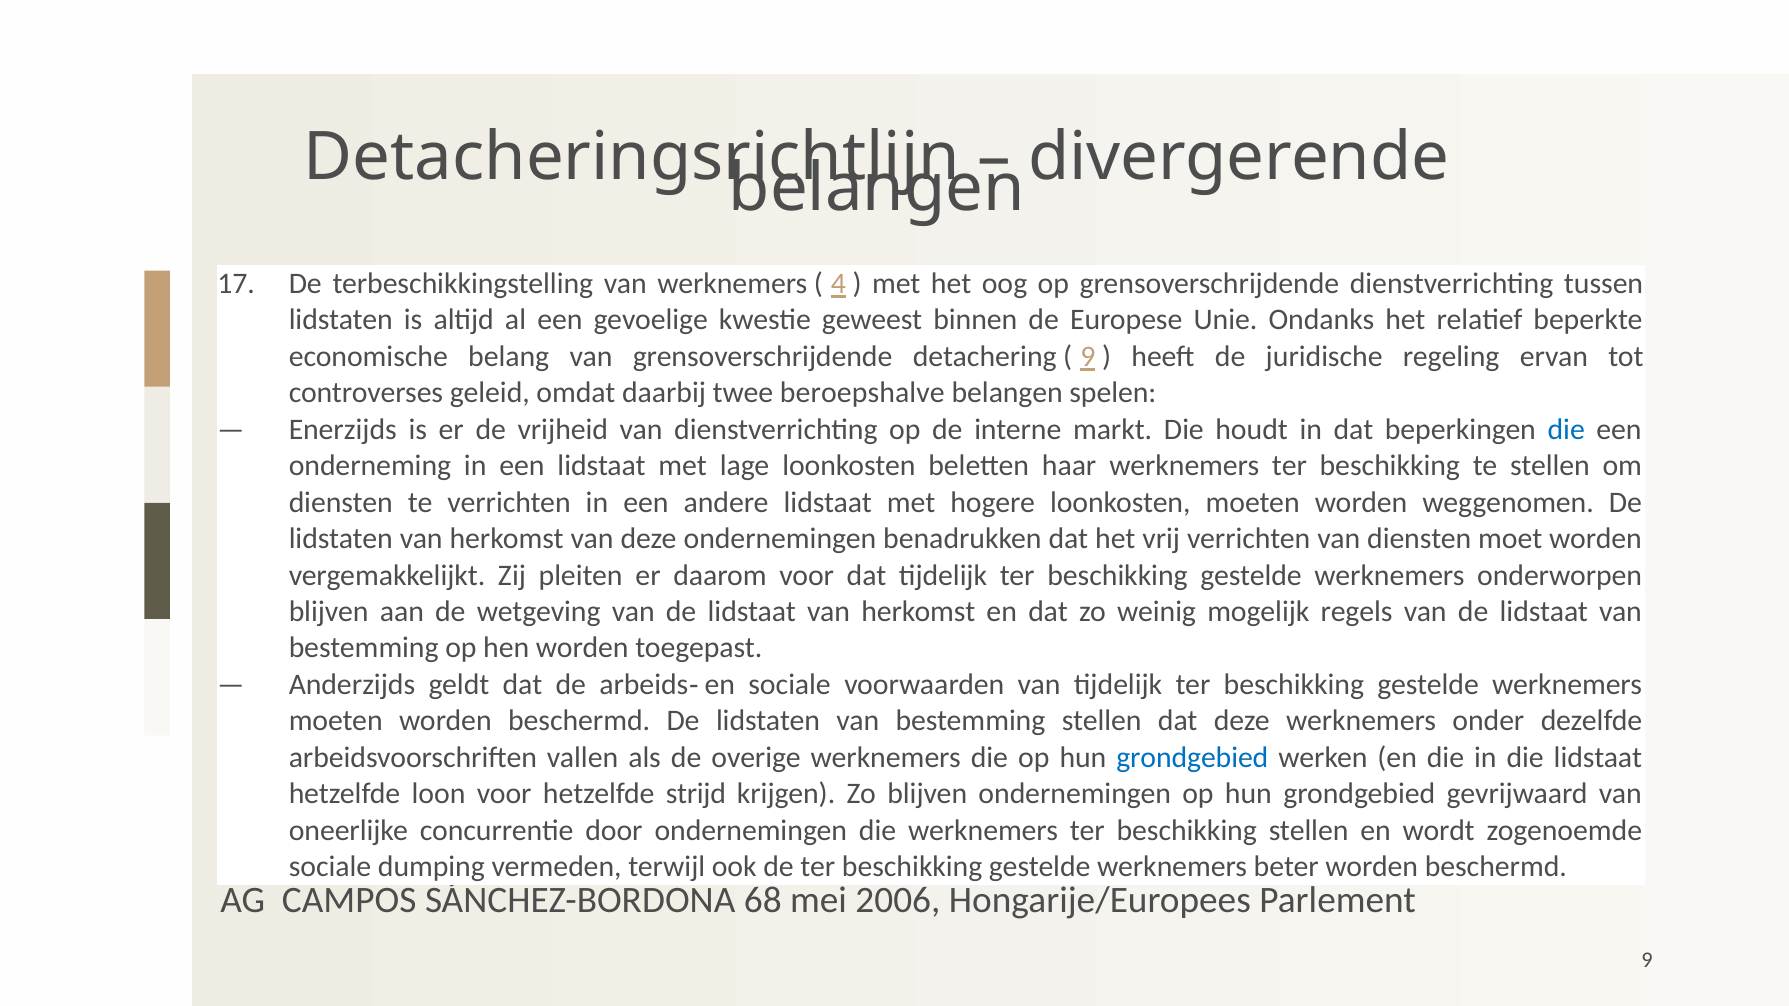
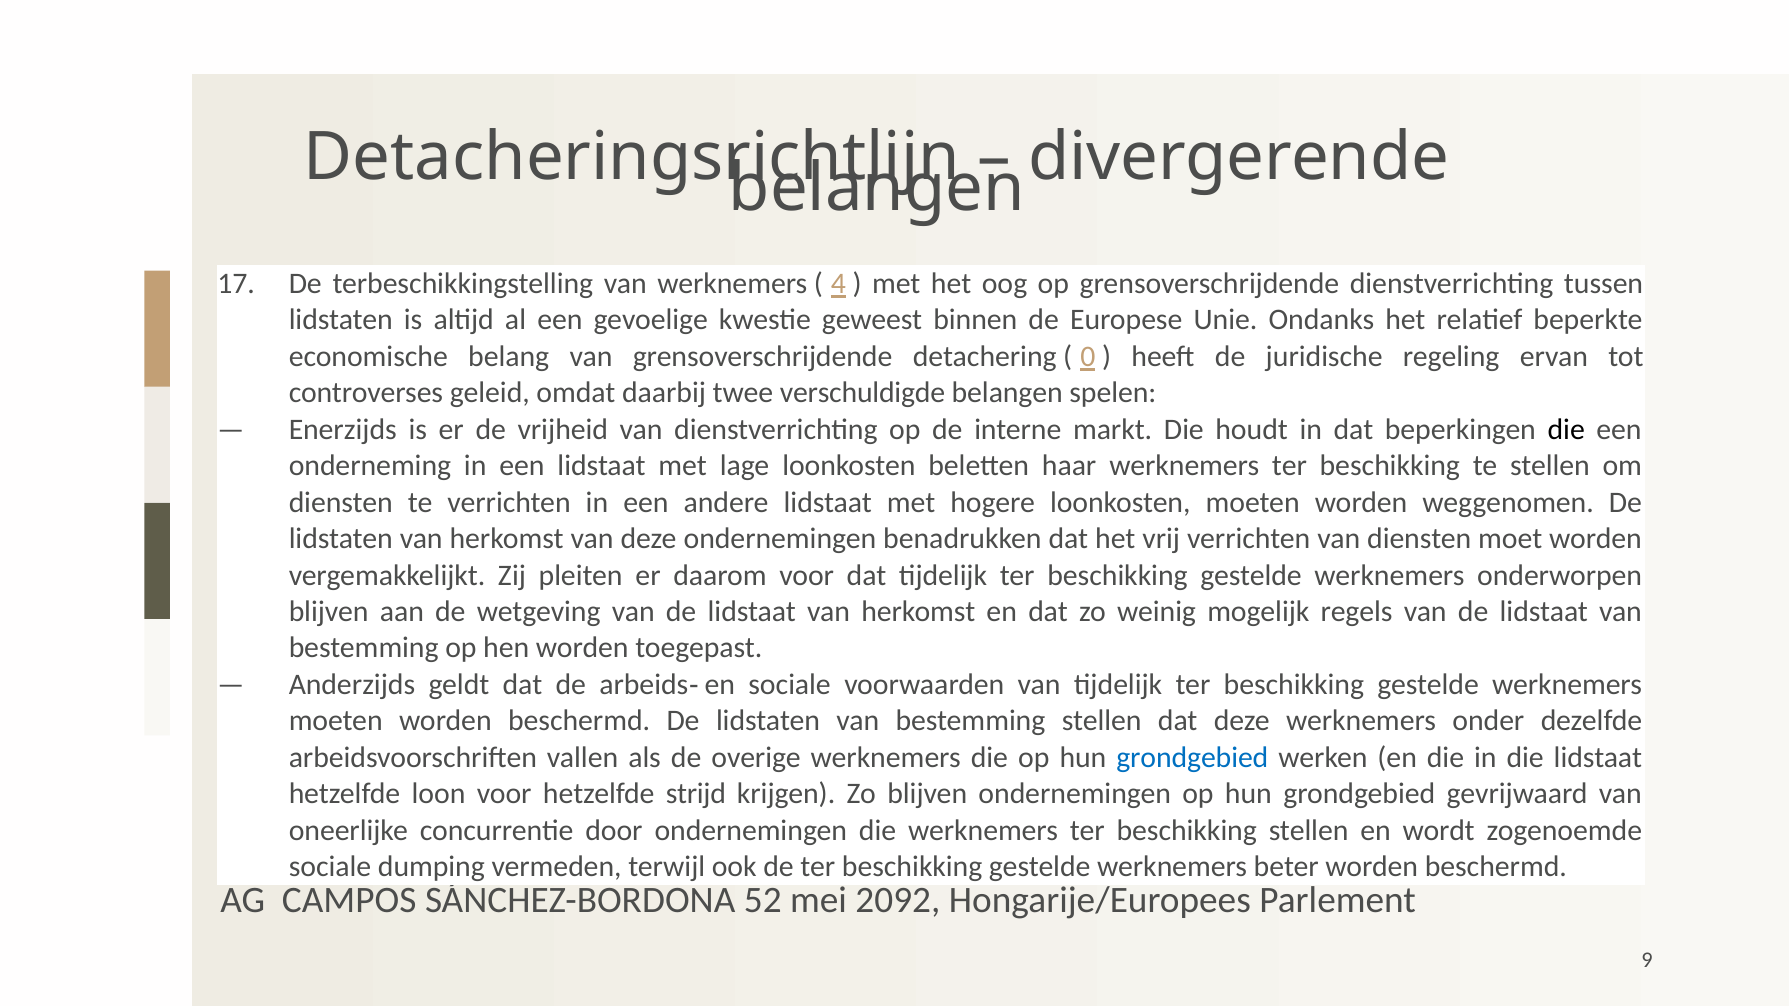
9: 9 -> 0 (1088, 357)
beroepshalve: beroepshalve -> verschuldigde (862, 393)
die colour: blue -> black (1566, 430)
68: 68 -> 52 (763, 900)
2006: 2006 -> 2092 (898, 900)
